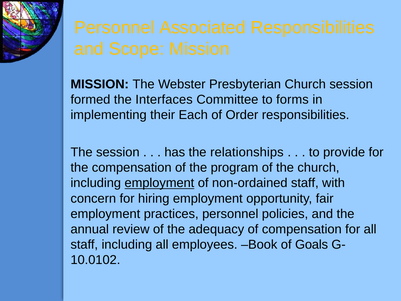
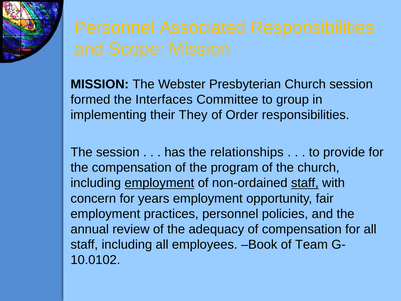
forms: forms -> group (293, 99)
Each: Each -> They (193, 115)
staff underline: none -> present (305, 183)
hiring: hiring -> years (154, 198)
Goals: Goals -> Team (311, 244)
